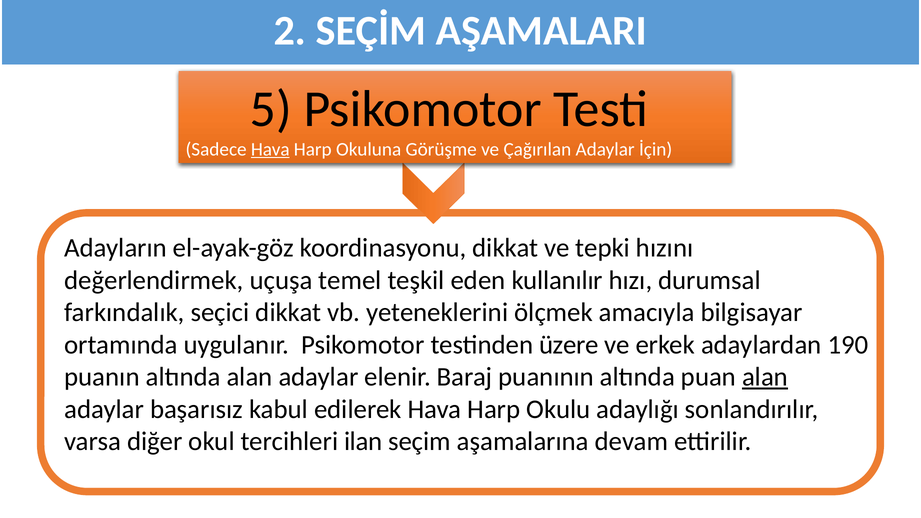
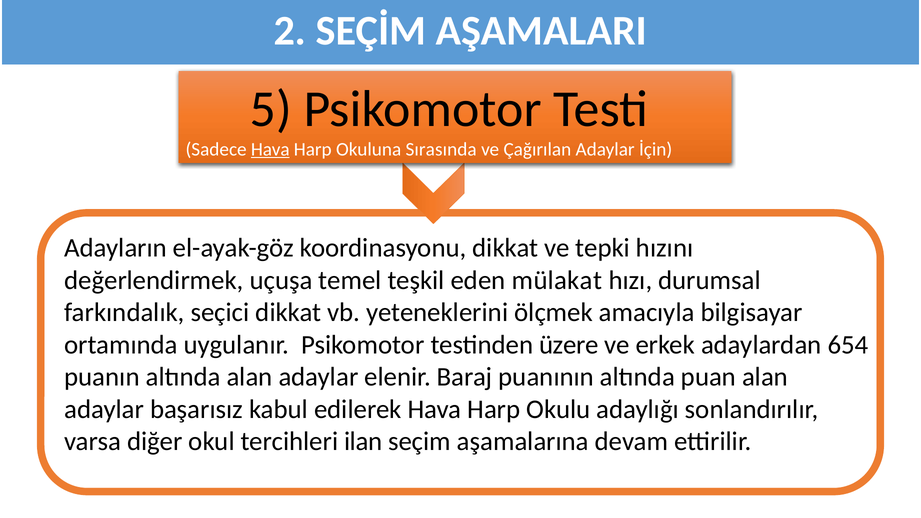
Görüşme: Görüşme -> Sırasında (441, 149)
kullanılır: kullanılır -> mülakat (557, 280)
190: 190 -> 654 (848, 345)
alan underline: present -> none (765, 377)
